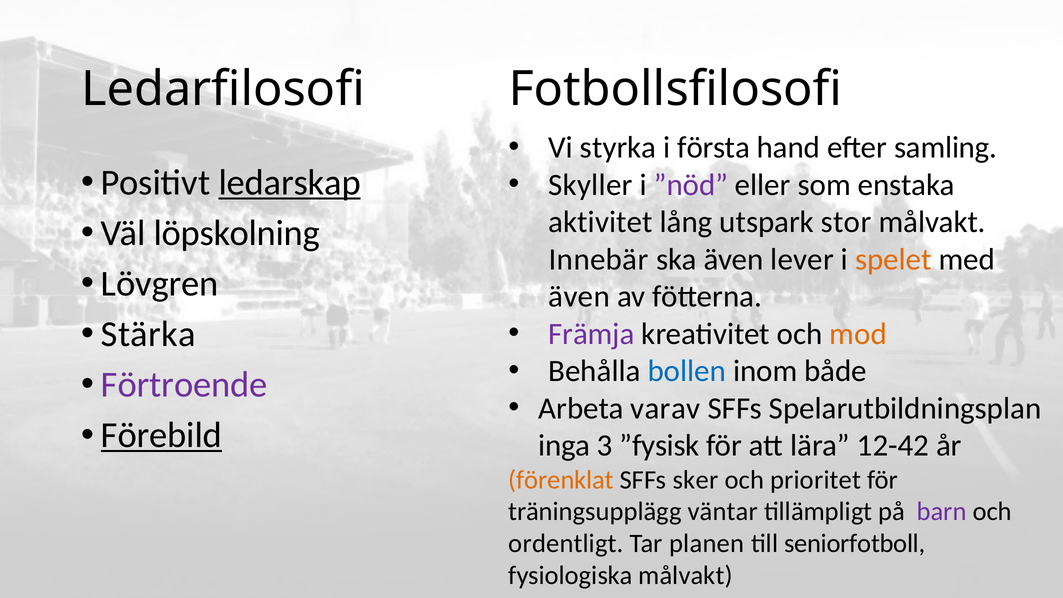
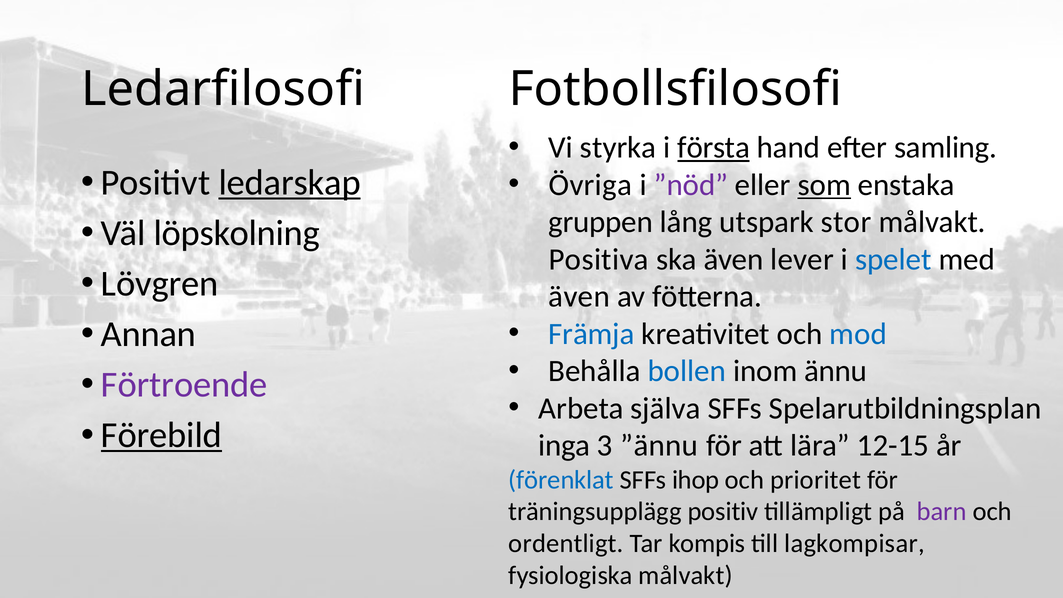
första underline: none -> present (714, 148)
Skyller: Skyller -> Övriga (590, 185)
som underline: none -> present (824, 185)
aktivitet: aktivitet -> gruppen (601, 222)
Innebär: Innebär -> Positiva (599, 259)
spelet colour: orange -> blue (893, 259)
Stärka: Stärka -> Annan (149, 334)
Främja colour: purple -> blue (591, 334)
mod colour: orange -> blue (858, 334)
både: både -> ännu (835, 371)
varav: varav -> själva (665, 408)
”fysisk: ”fysisk -> ”ännu (659, 445)
12-42: 12-42 -> 12-15 (893, 445)
förenklat colour: orange -> blue (561, 480)
sker: sker -> ihop (696, 480)
väntar: väntar -> positiv (723, 512)
planen: planen -> kompis (707, 543)
seniorfotboll: seniorfotboll -> lagkompisar (854, 543)
